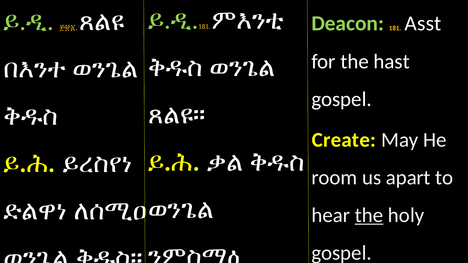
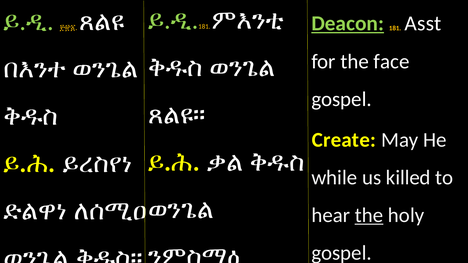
Deacon underline: none -> present (348, 24)
hast: hast -> face (392, 62)
room: room -> while (334, 178)
apart: apart -> killed (408, 178)
